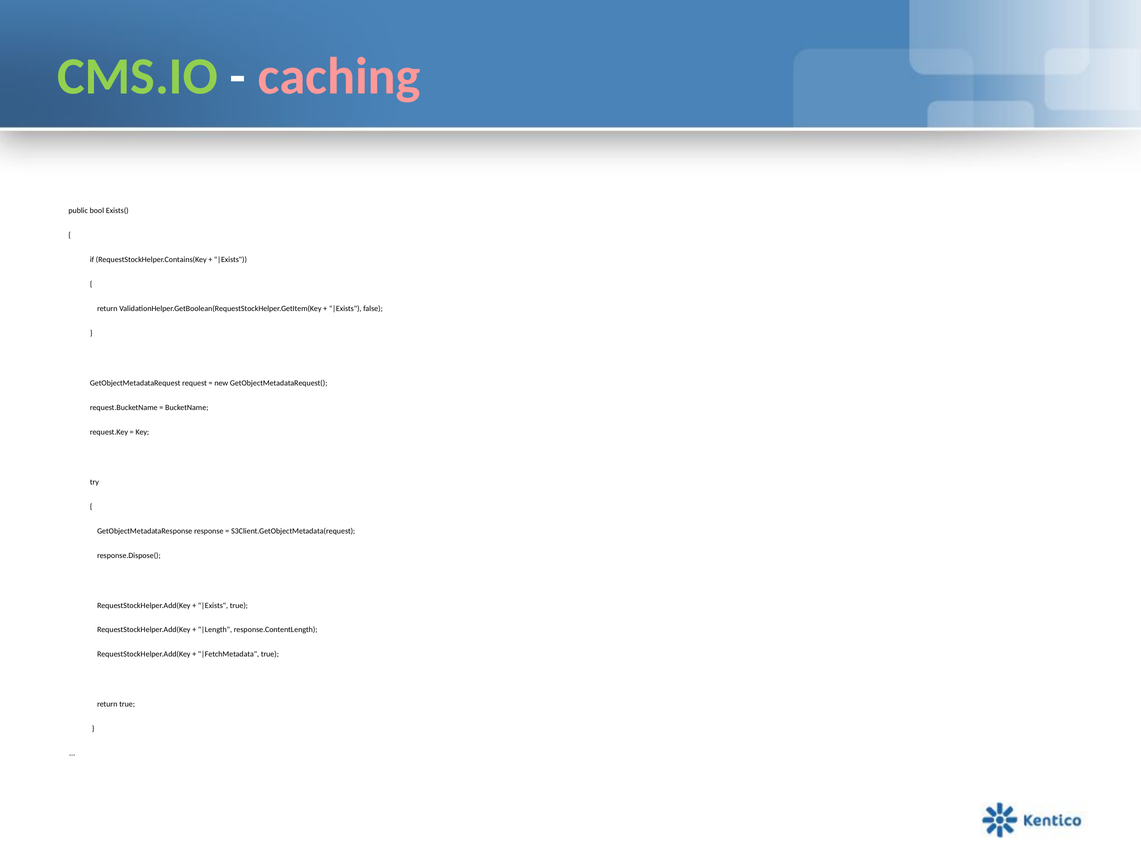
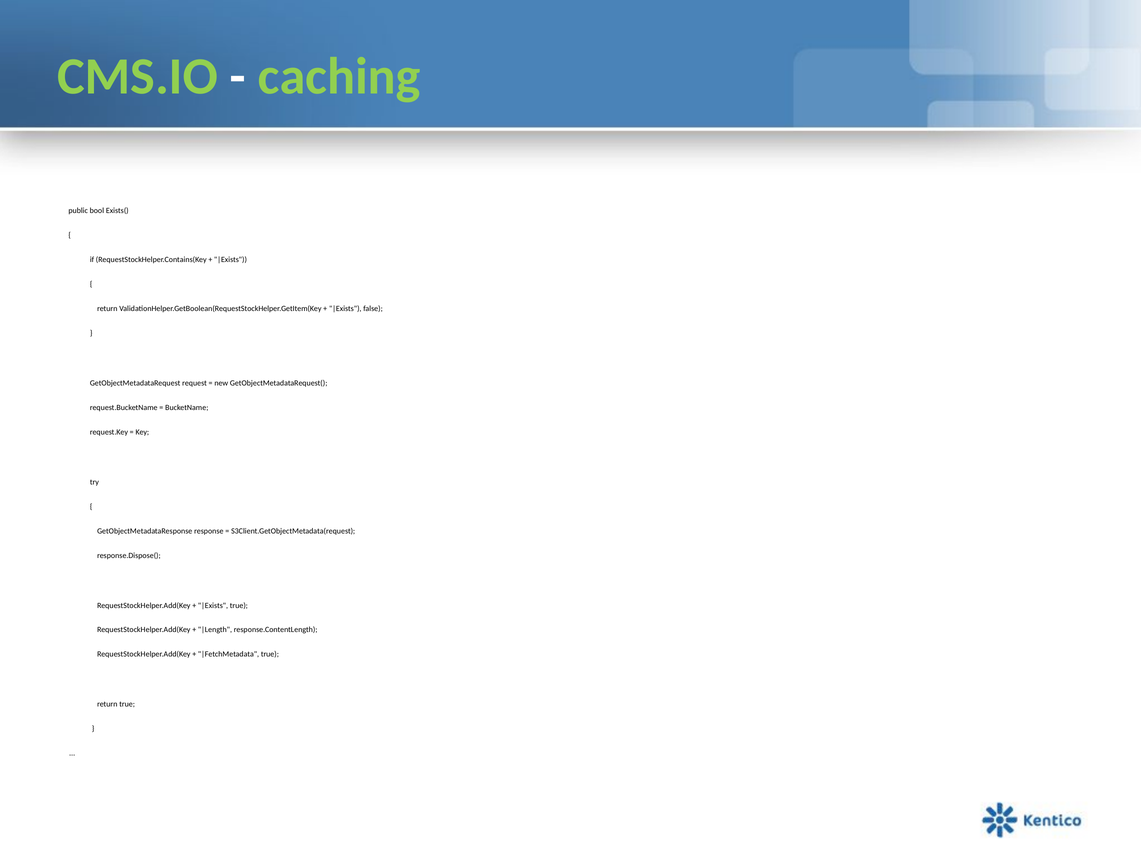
caching colour: pink -> light green (339, 77)
